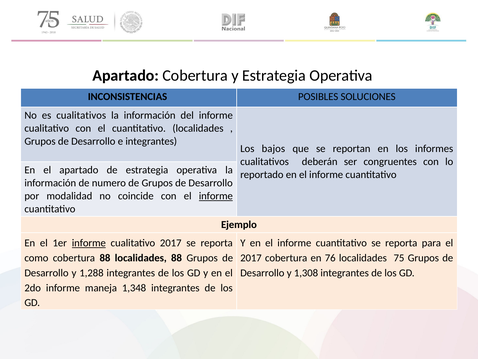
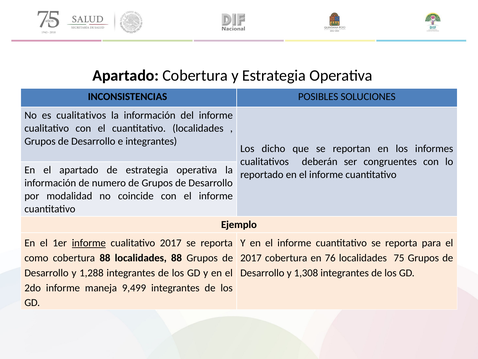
bajos: bajos -> dicho (273, 149)
informe underline: present -> none (216, 196)
1,348: 1,348 -> 9,499 (134, 287)
